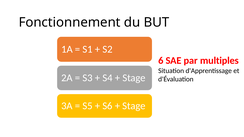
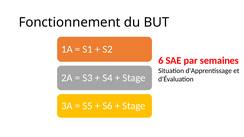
multiples: multiples -> semaines (219, 61)
